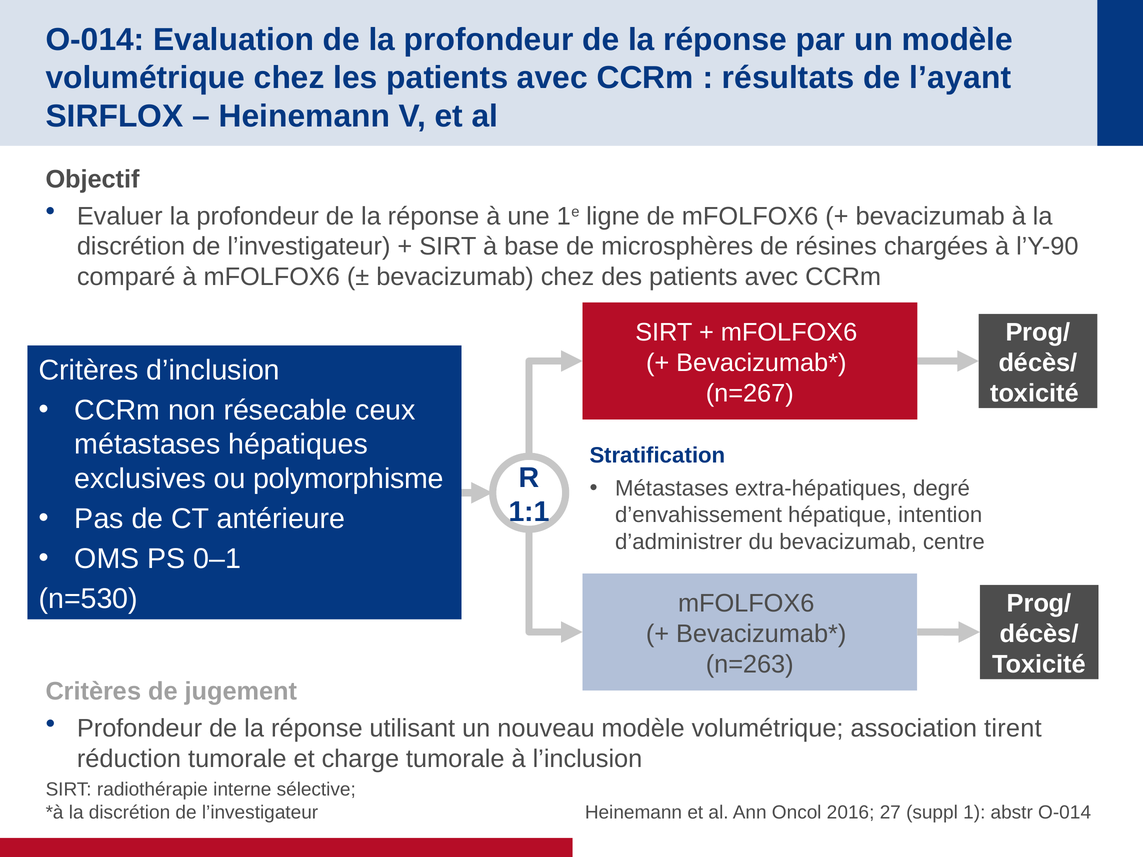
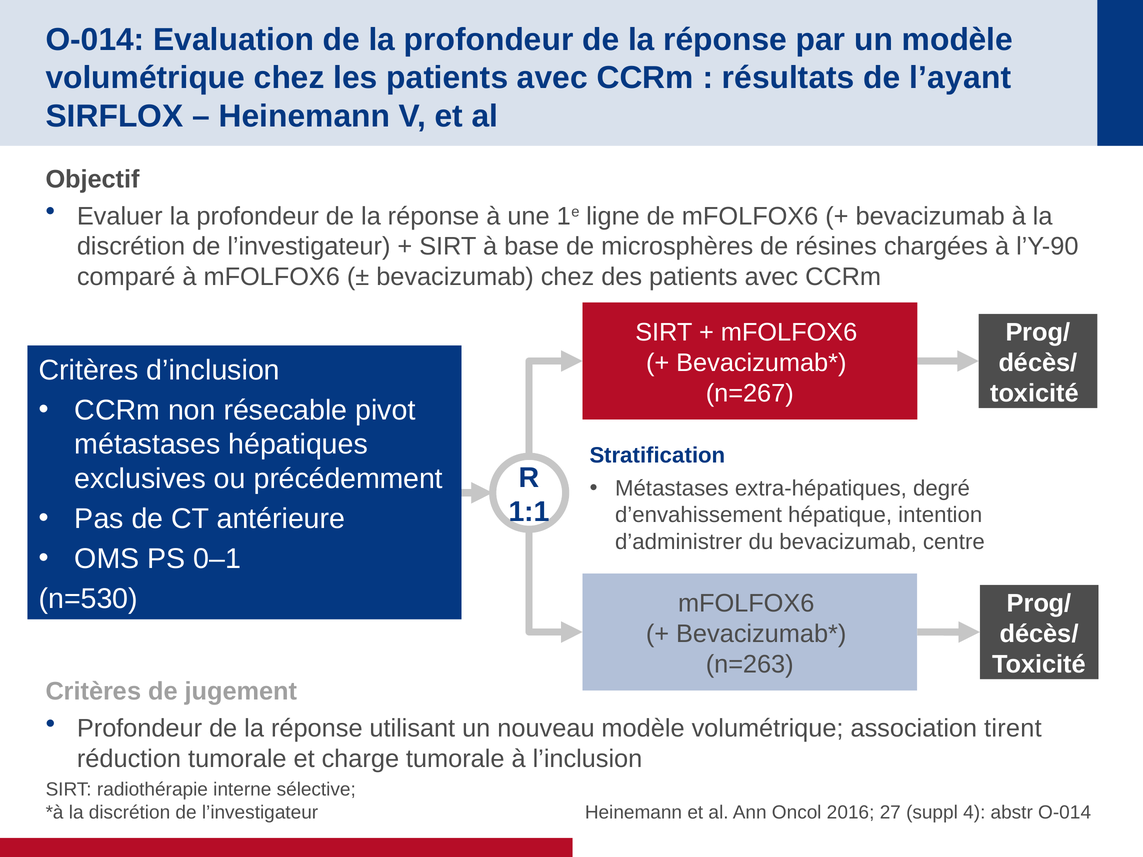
ceux: ceux -> pivot (385, 410)
polymorphisme: polymorphisme -> précédemment (348, 479)
1: 1 -> 4 (974, 813)
